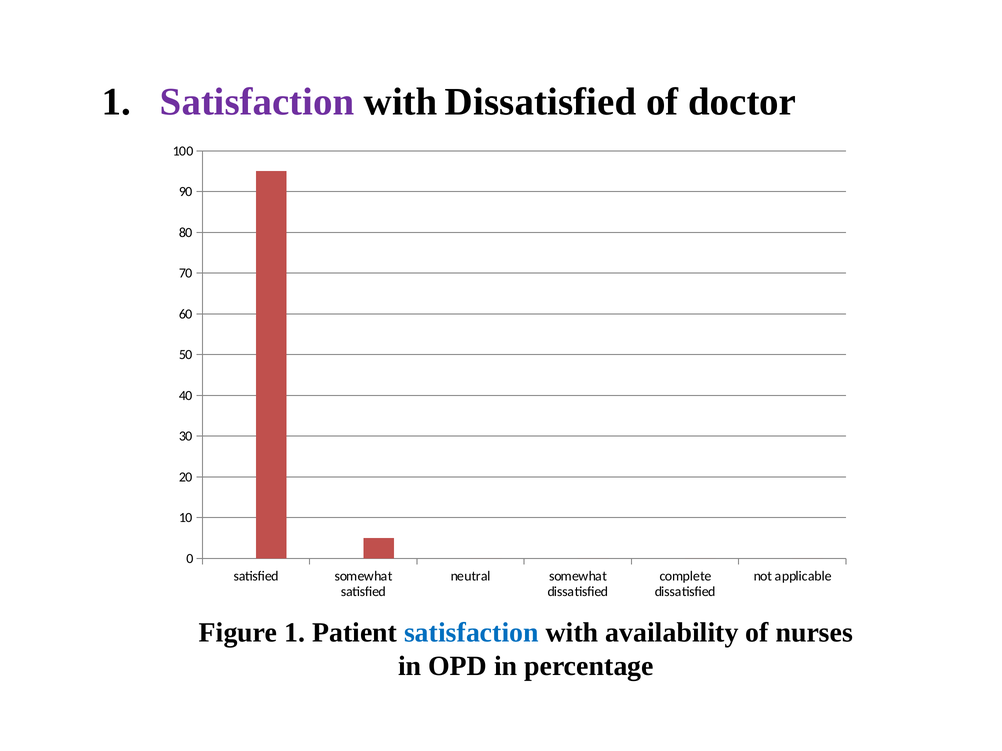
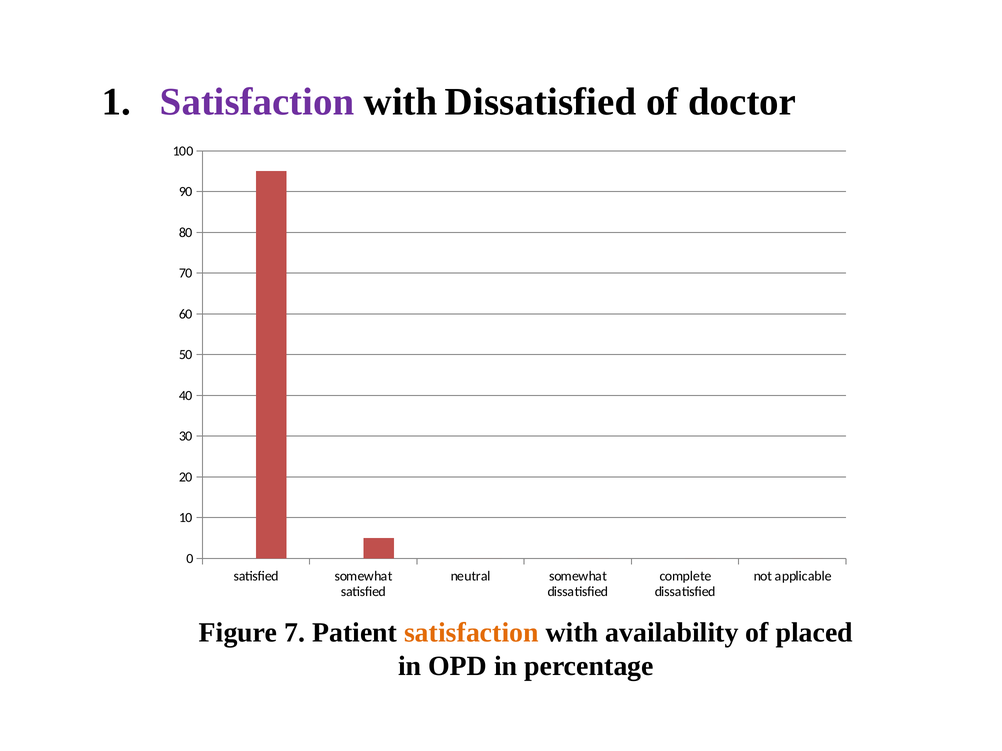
Figure 1: 1 -> 7 (295, 633)
satisfaction colour: blue -> orange (471, 633)
nurses: nurses -> placed (814, 633)
